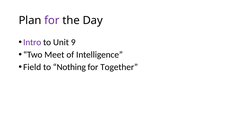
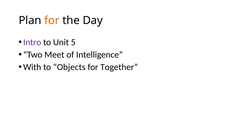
for colour: purple -> orange (52, 20)
9: 9 -> 5 (73, 42)
Field: Field -> With (32, 67)
Nothing: Nothing -> Objects (69, 67)
